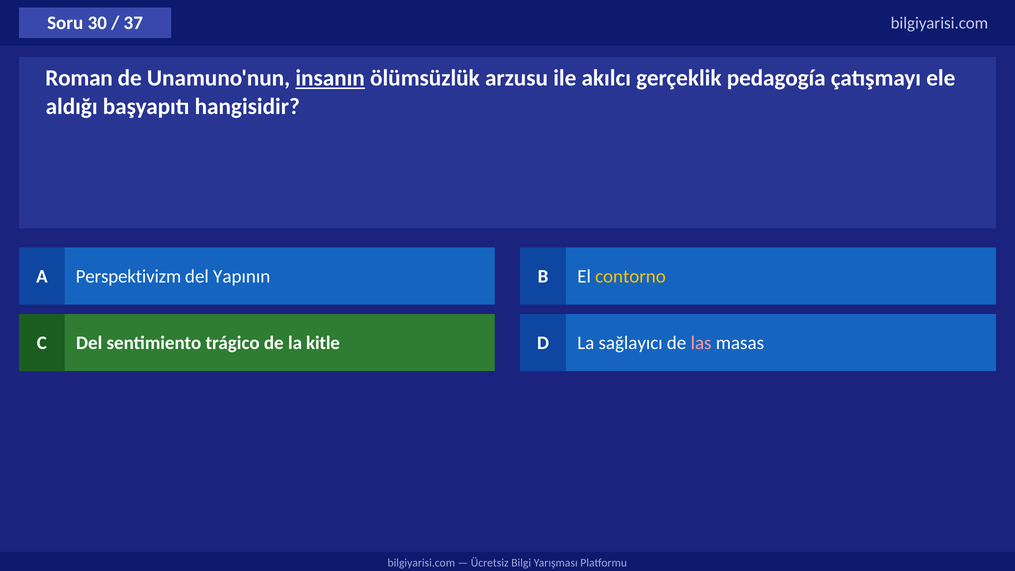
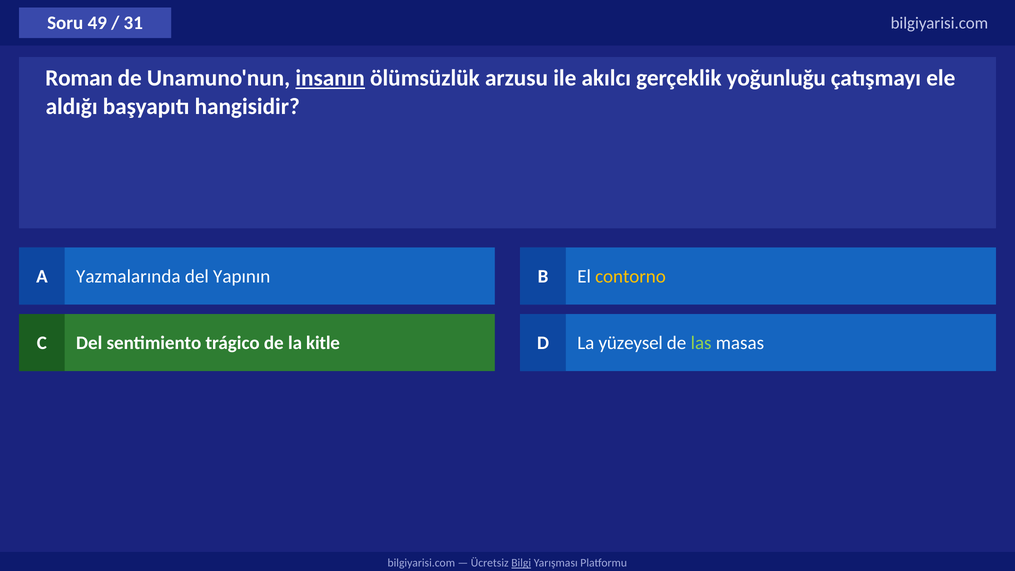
30: 30 -> 49 (97, 23)
37: 37 -> 31 (133, 23)
pedagogía: pedagogía -> yoğunluğu (776, 78)
Perspektivizm: Perspektivizm -> Yazmalarında (128, 276)
sağlayıcı: sağlayıcı -> yüzeysel (631, 343)
las colour: pink -> light green (701, 343)
Bilgi underline: none -> present (521, 563)
